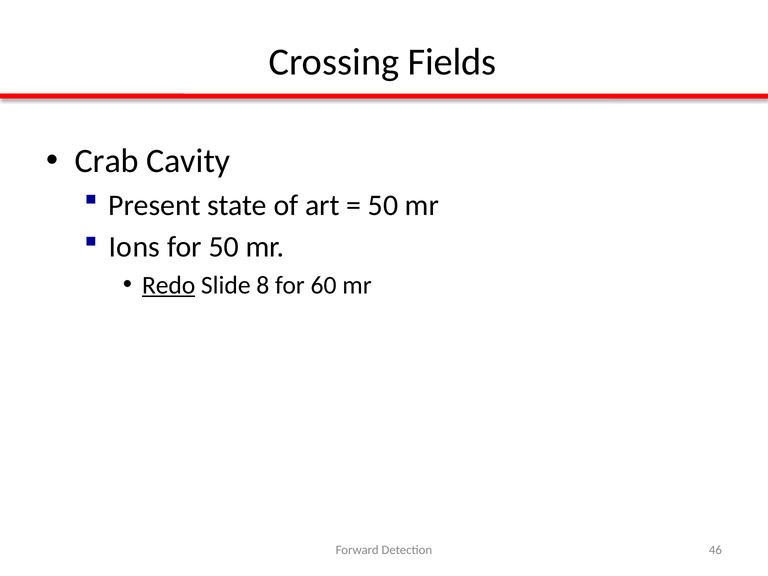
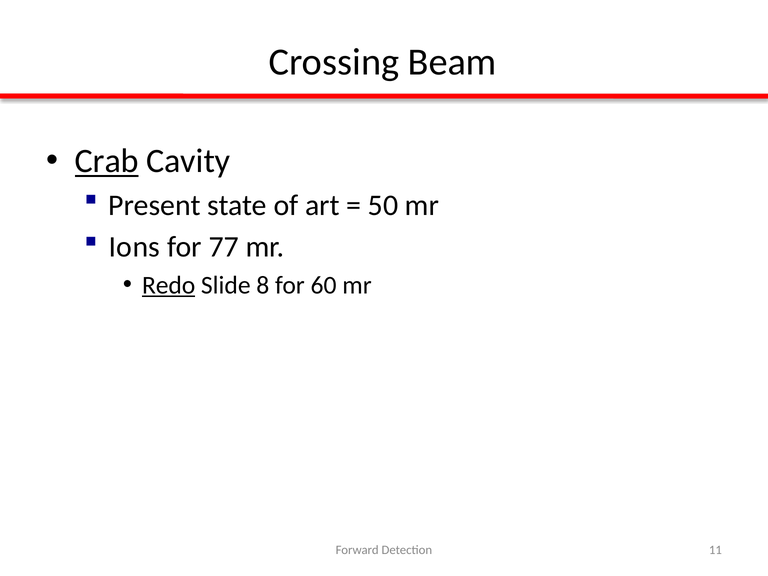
Fields: Fields -> Beam (452, 62)
Crab underline: none -> present (107, 161)
for 50: 50 -> 77 (224, 247)
46: 46 -> 11 (715, 550)
